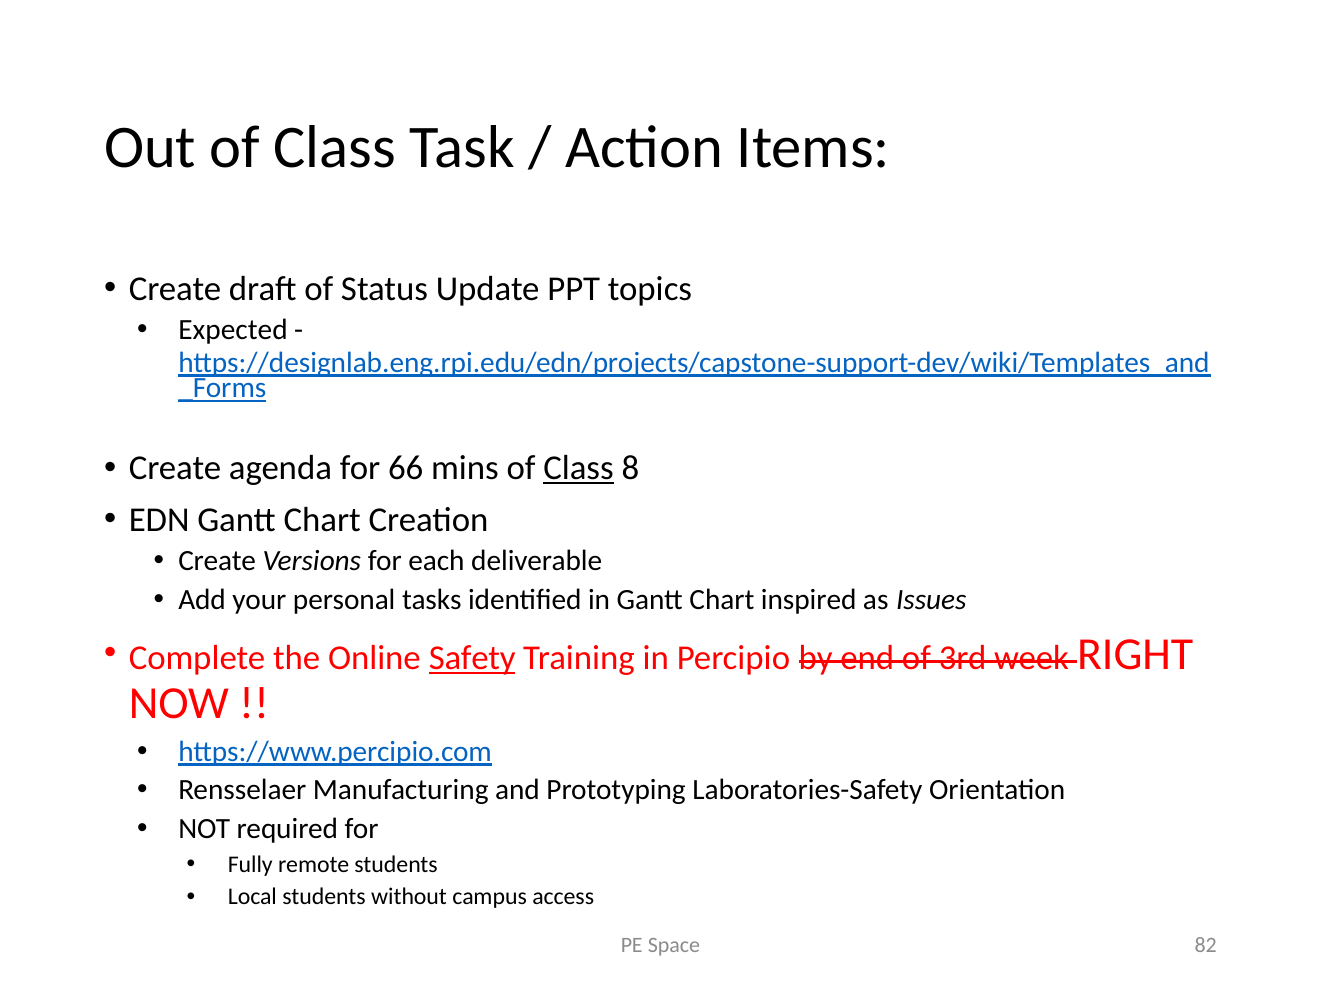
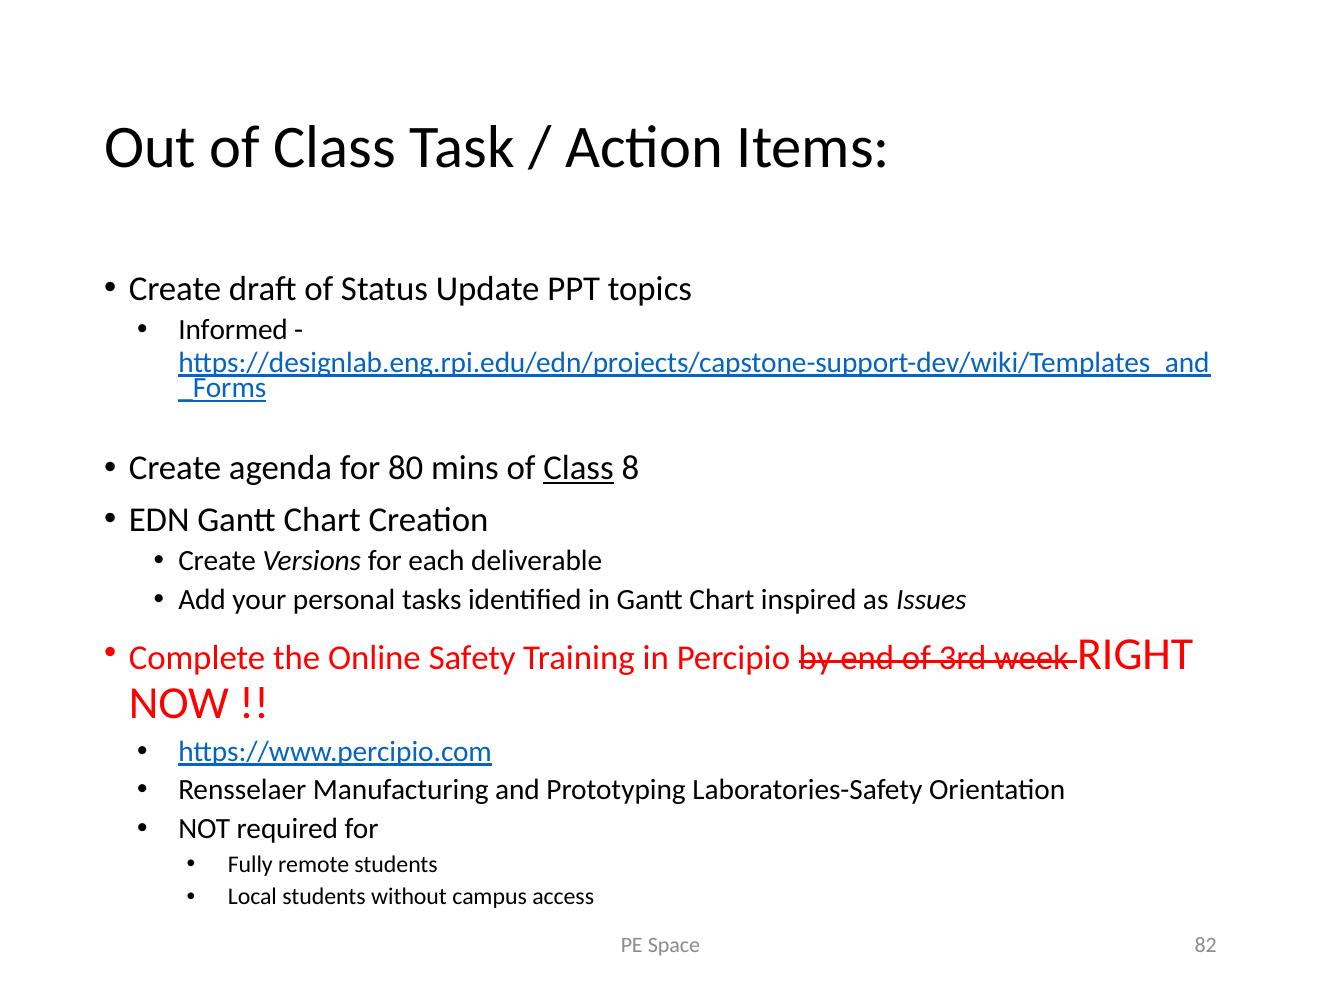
Expected: Expected -> Informed (233, 331)
66: 66 -> 80 (406, 469)
Safety underline: present -> none (472, 658)
